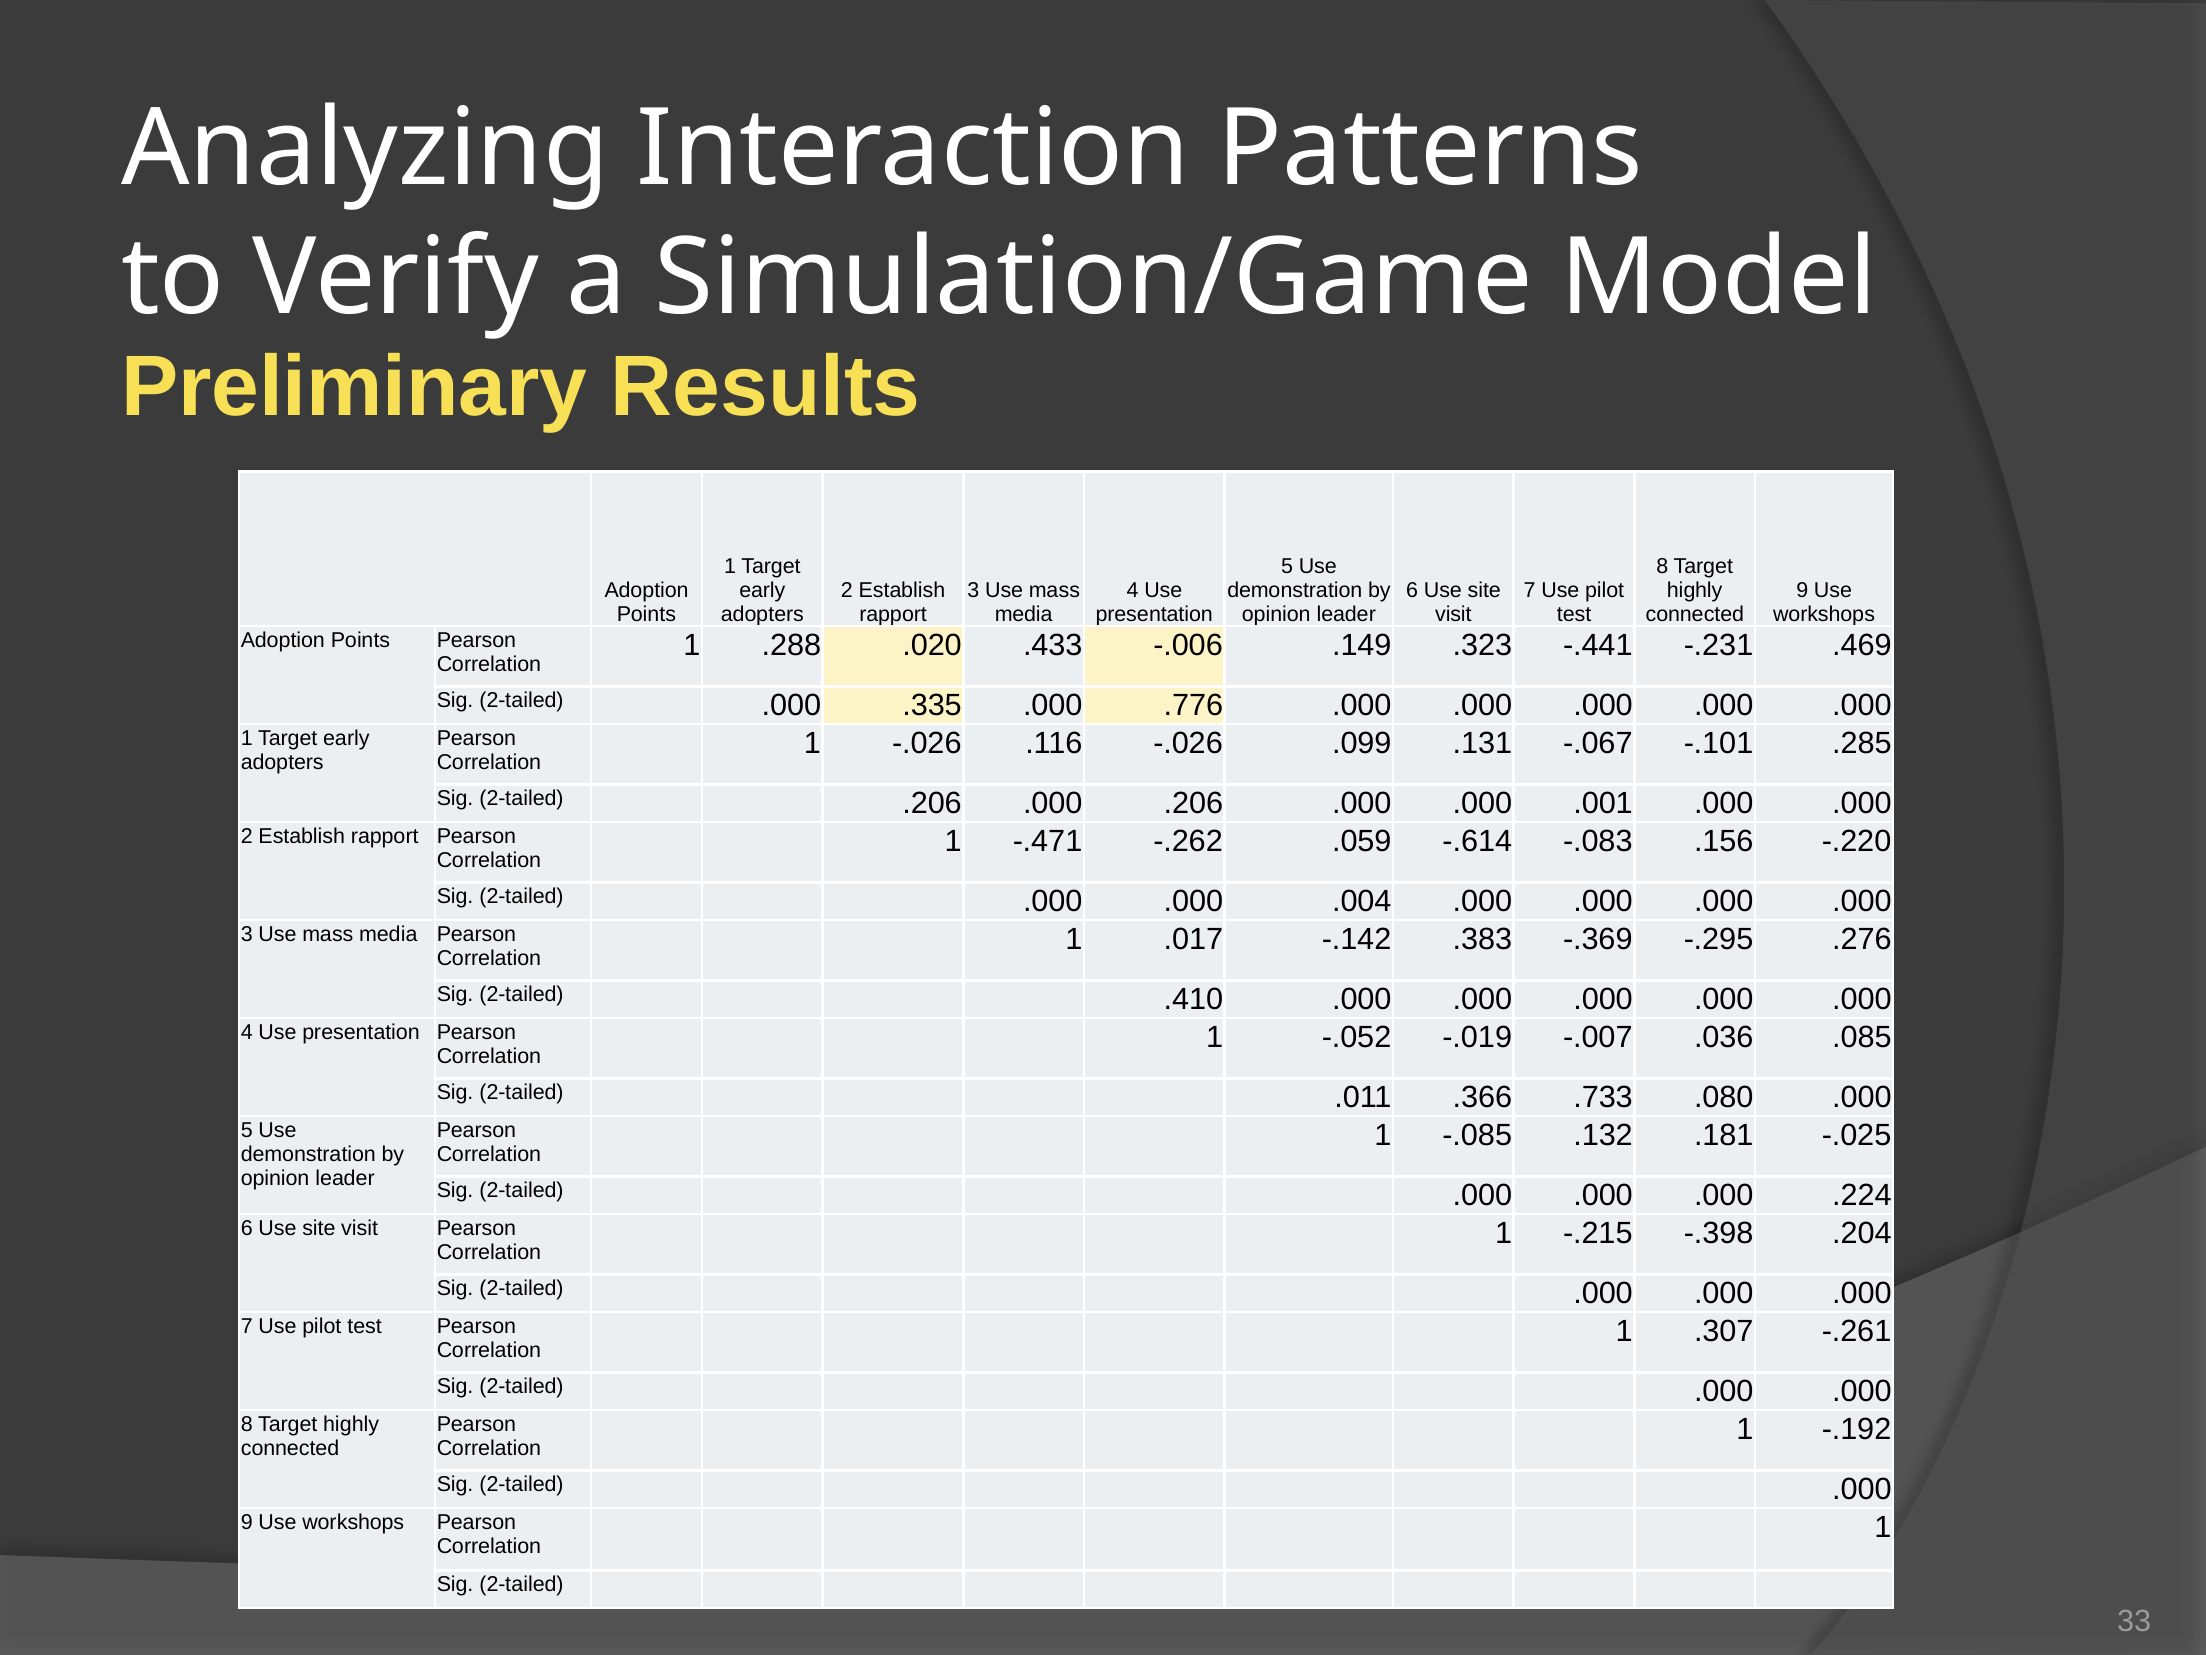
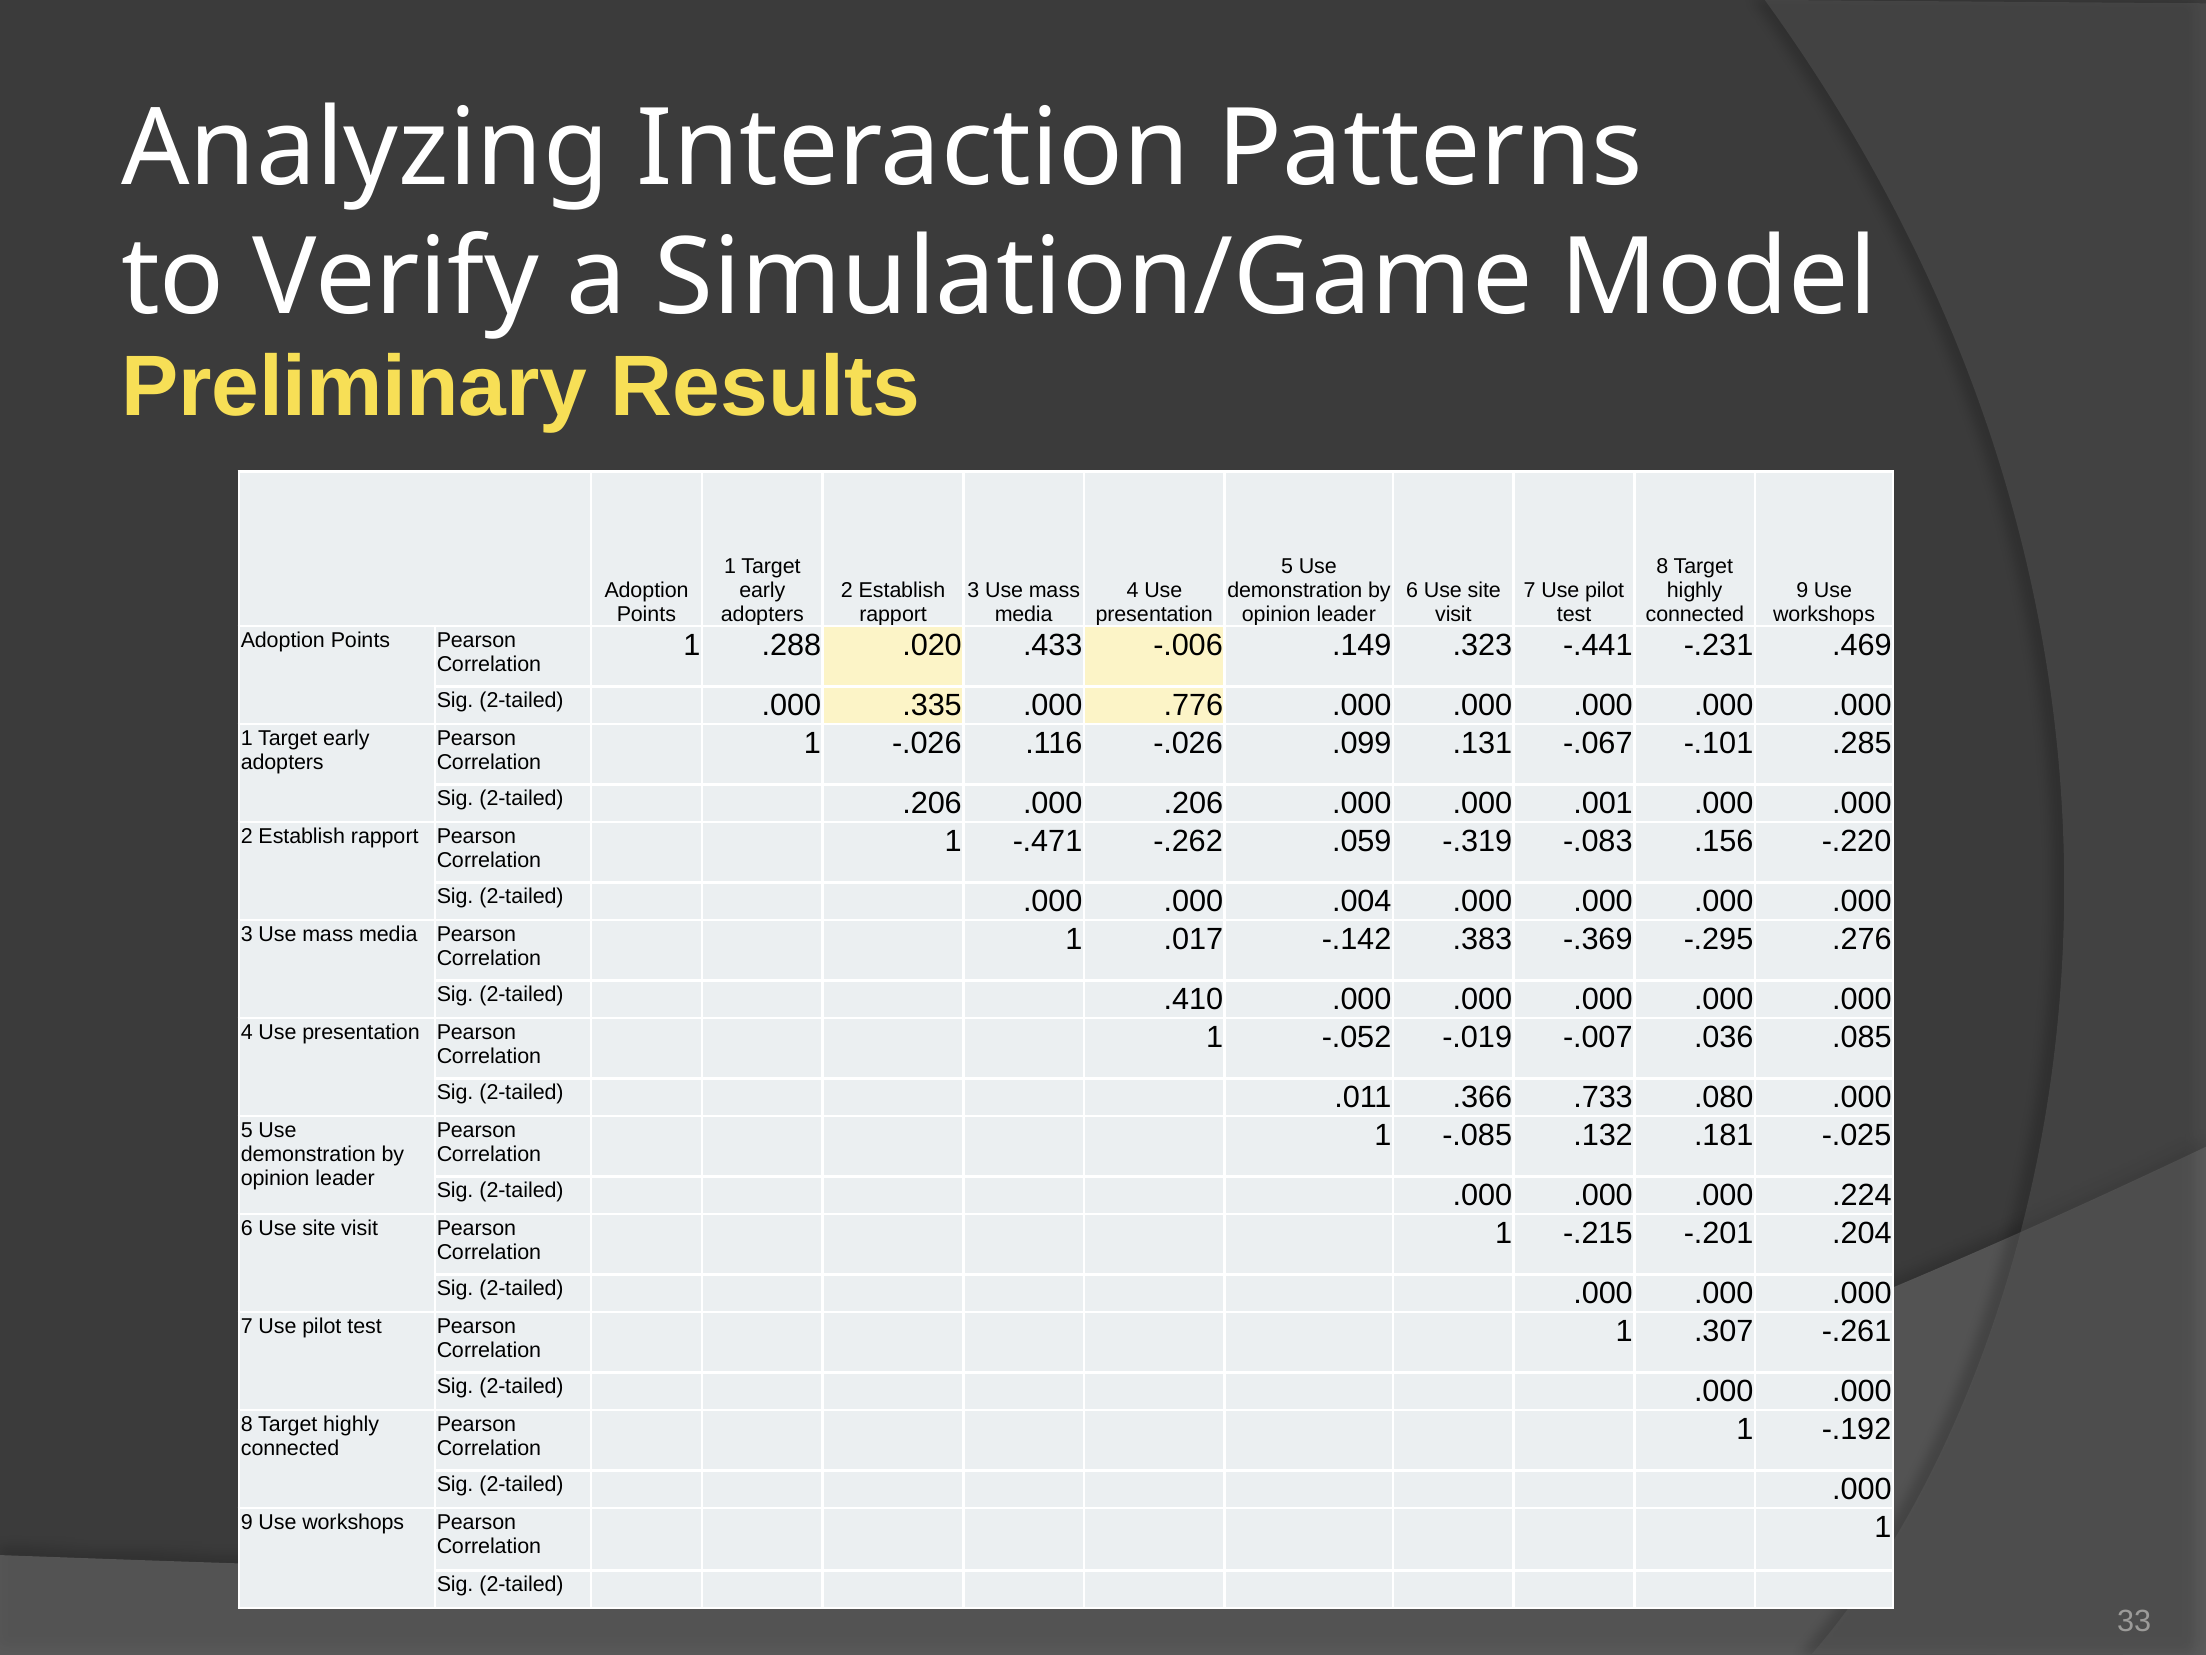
-.614: -.614 -> -.319 (1477, 841)
-.398: -.398 -> -.201 (1719, 1233)
